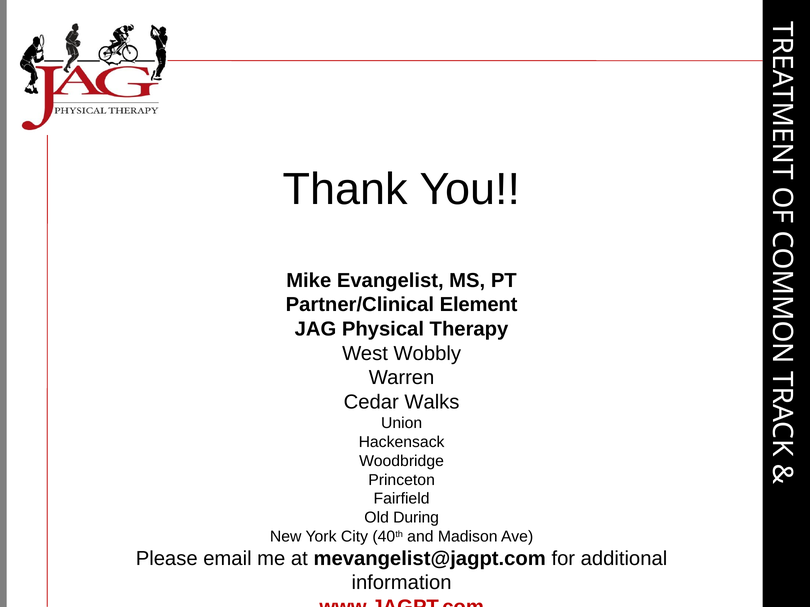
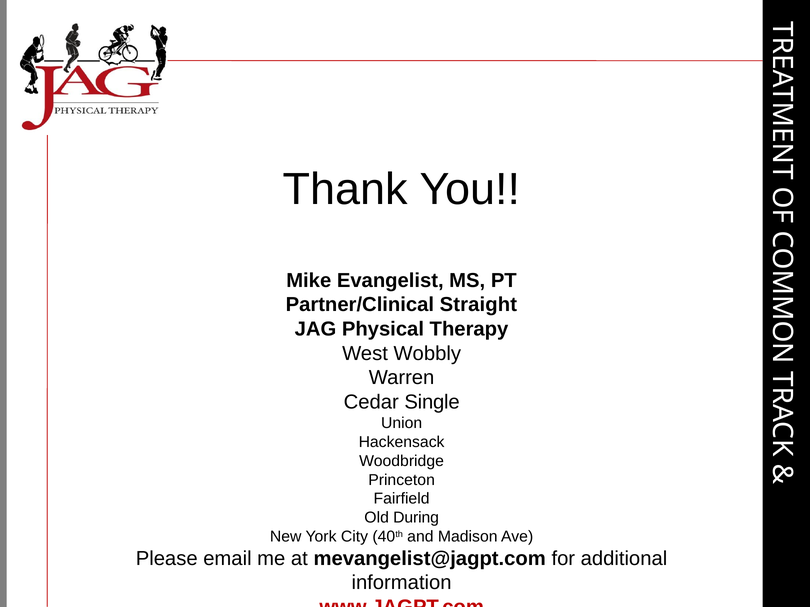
Element: Element -> Straight (478, 305)
Walks: Walks -> Single (432, 402)
